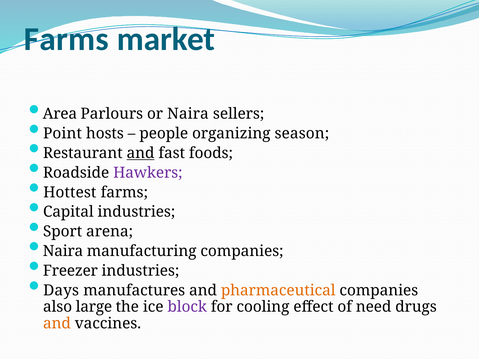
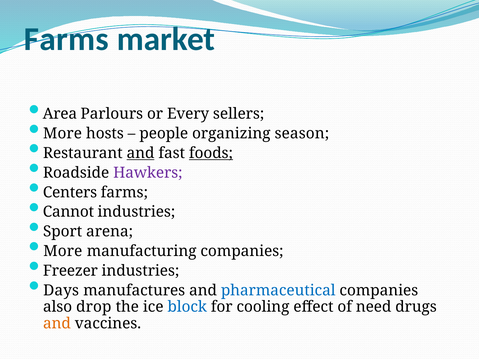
or Naira: Naira -> Every (188, 114)
Point: Point -> More (63, 134)
foods underline: none -> present (211, 153)
Hottest: Hottest -> Centers (70, 192)
Capital: Capital -> Cannot (68, 212)
Naira: Naira -> More (63, 251)
pharmaceutical colour: orange -> blue (278, 290)
large: large -> drop (94, 307)
block colour: purple -> blue (187, 307)
